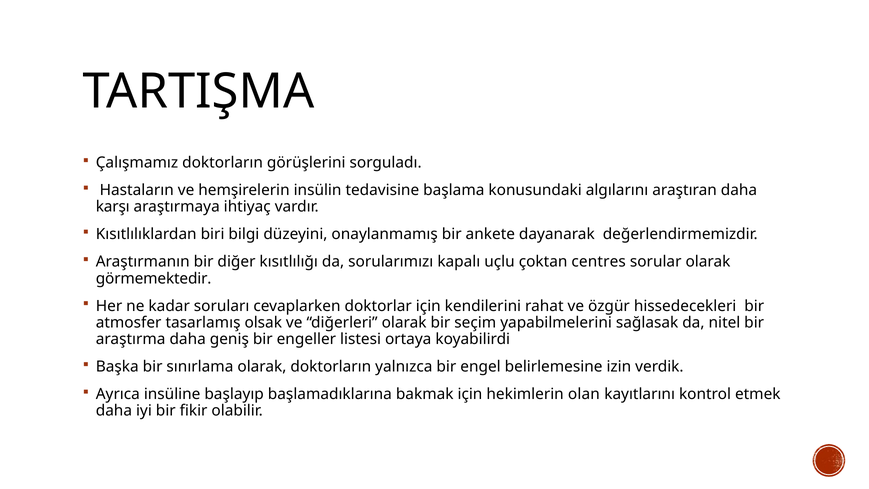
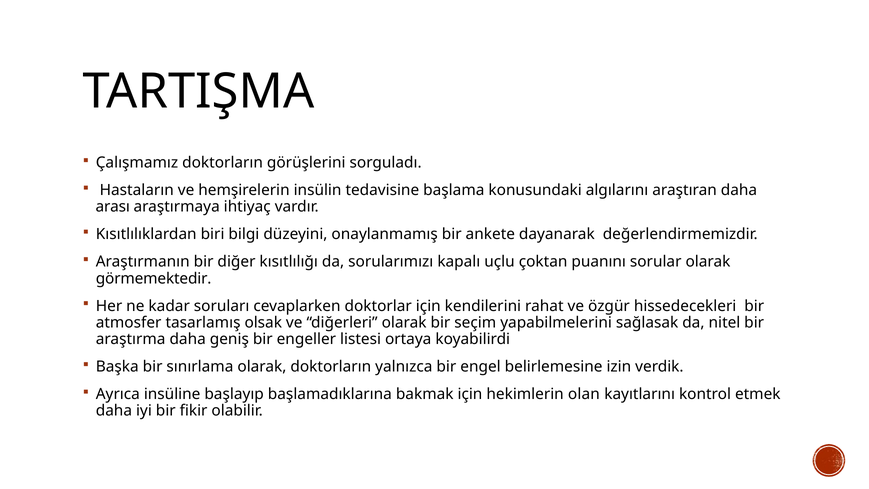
karşı: karşı -> arası (113, 207)
centres: centres -> puanını (599, 262)
